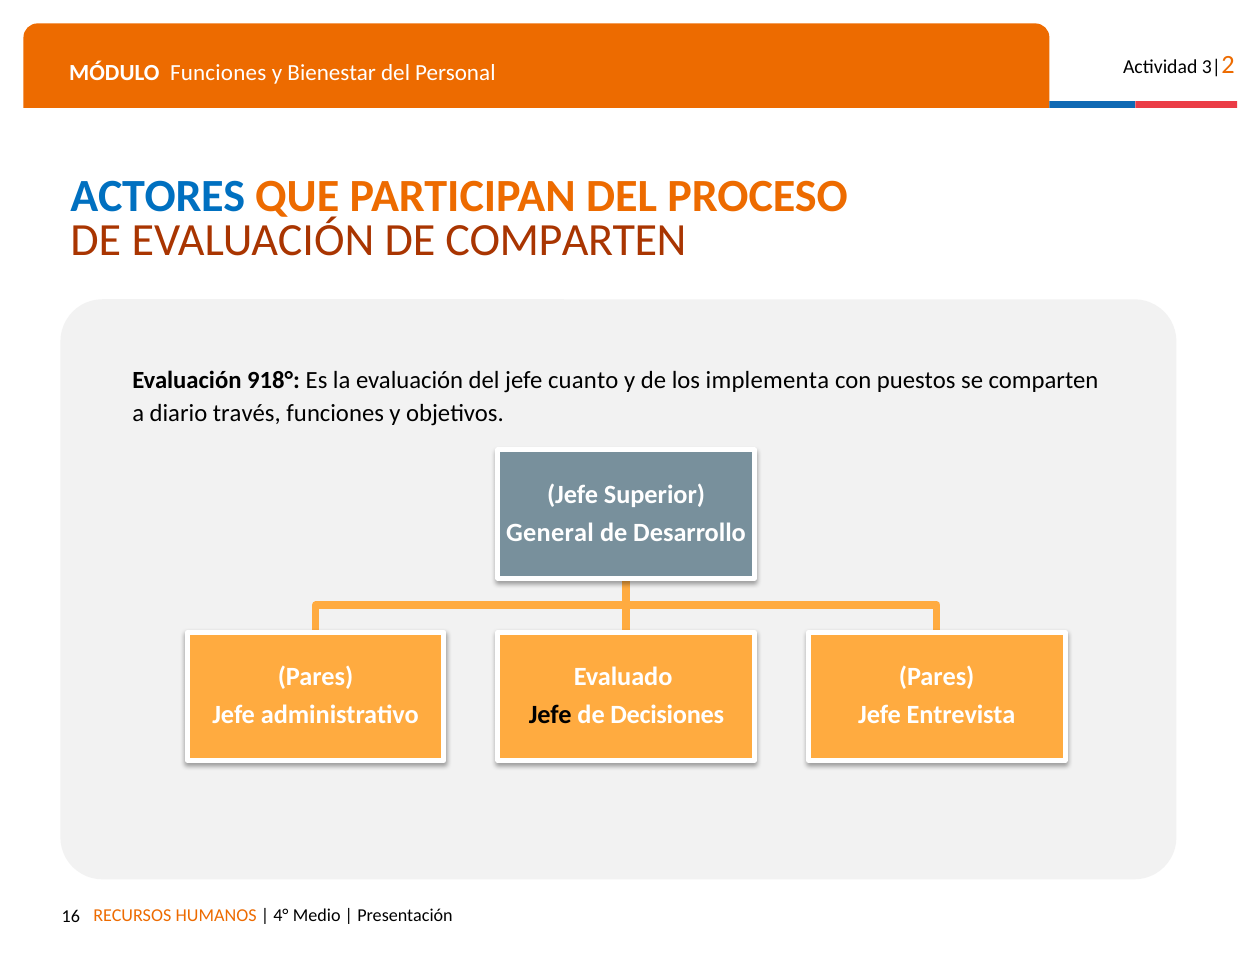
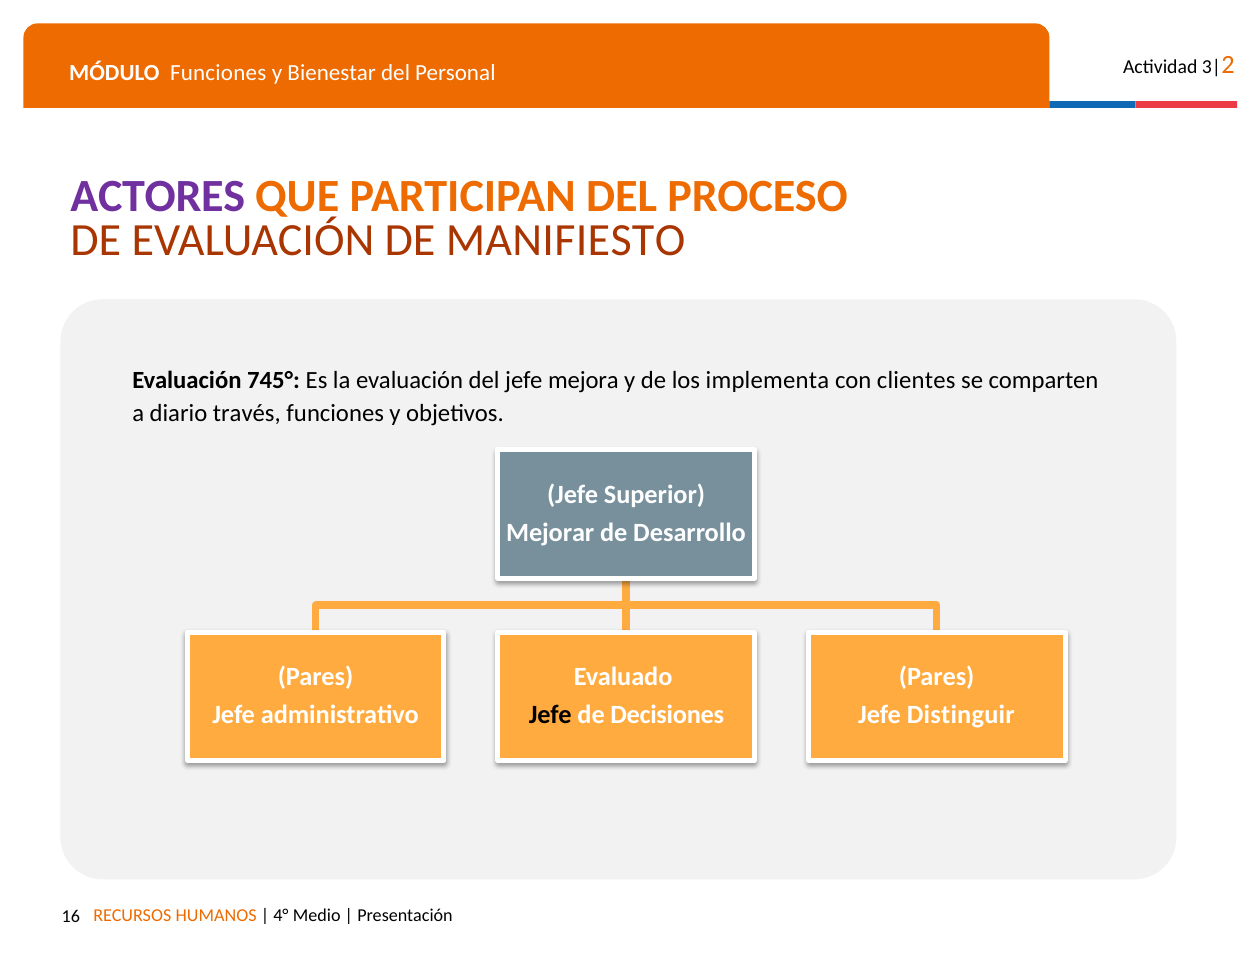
ACTORES colour: blue -> purple (158, 196)
DE COMPARTEN: COMPARTEN -> MANIFIESTO (566, 240)
918°: 918° -> 745° (273, 381)
cuanto: cuanto -> mejora (583, 381)
puestos: puestos -> clientes (916, 381)
General: General -> Mejorar (550, 533)
Entrevista: Entrevista -> Distinguir (961, 715)
